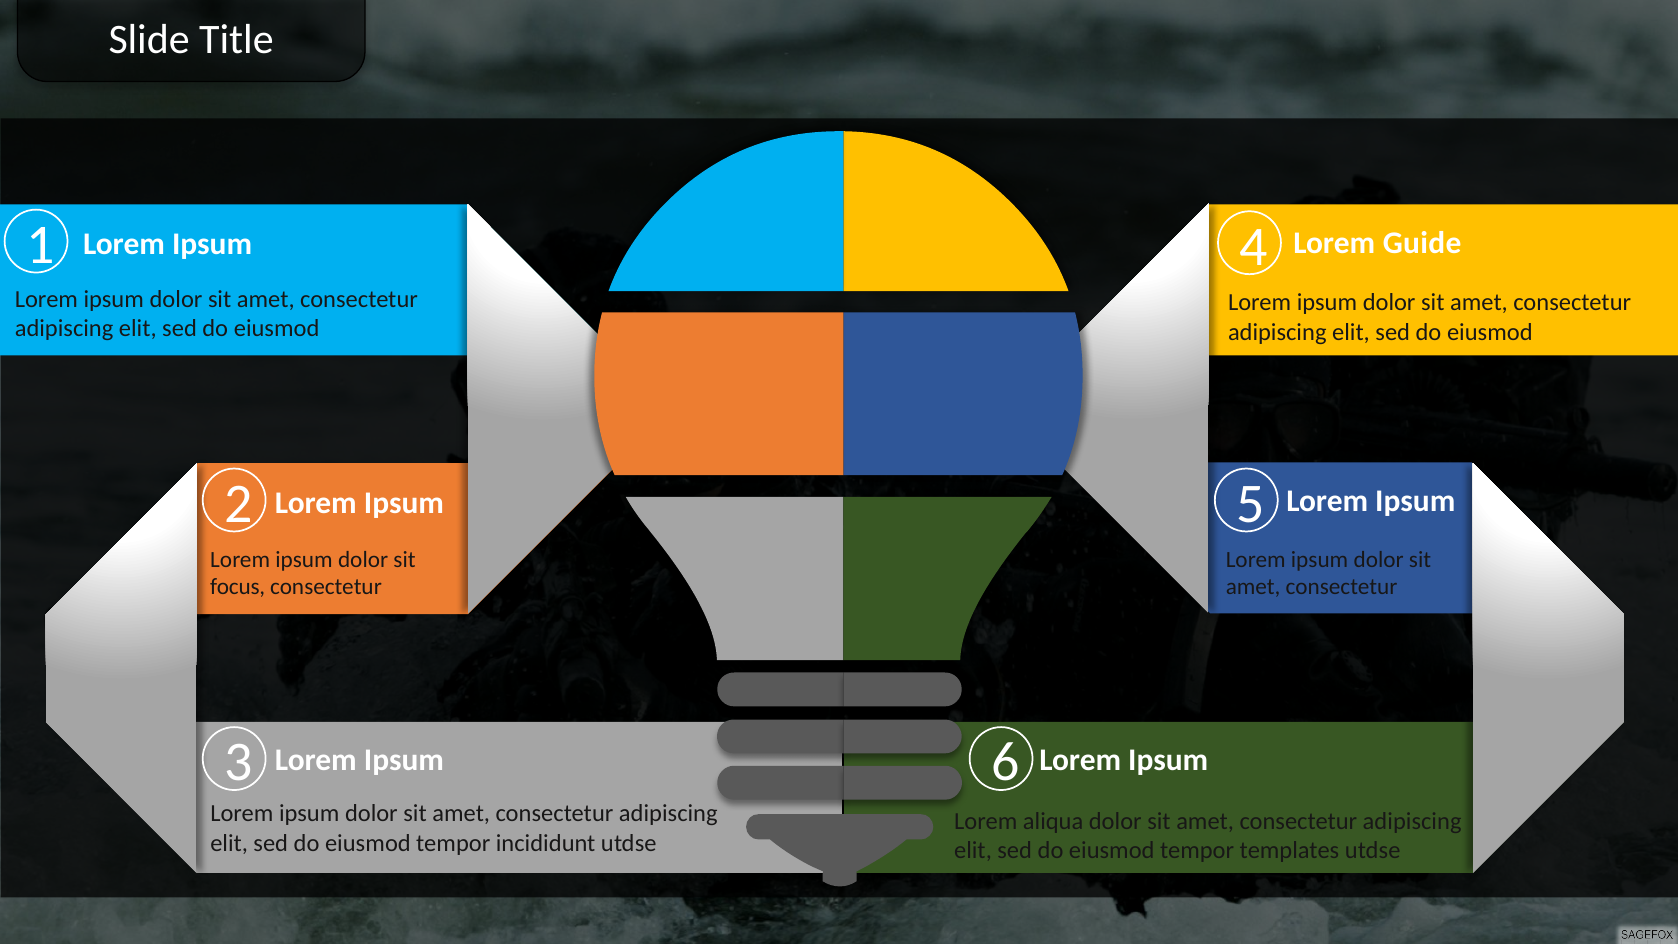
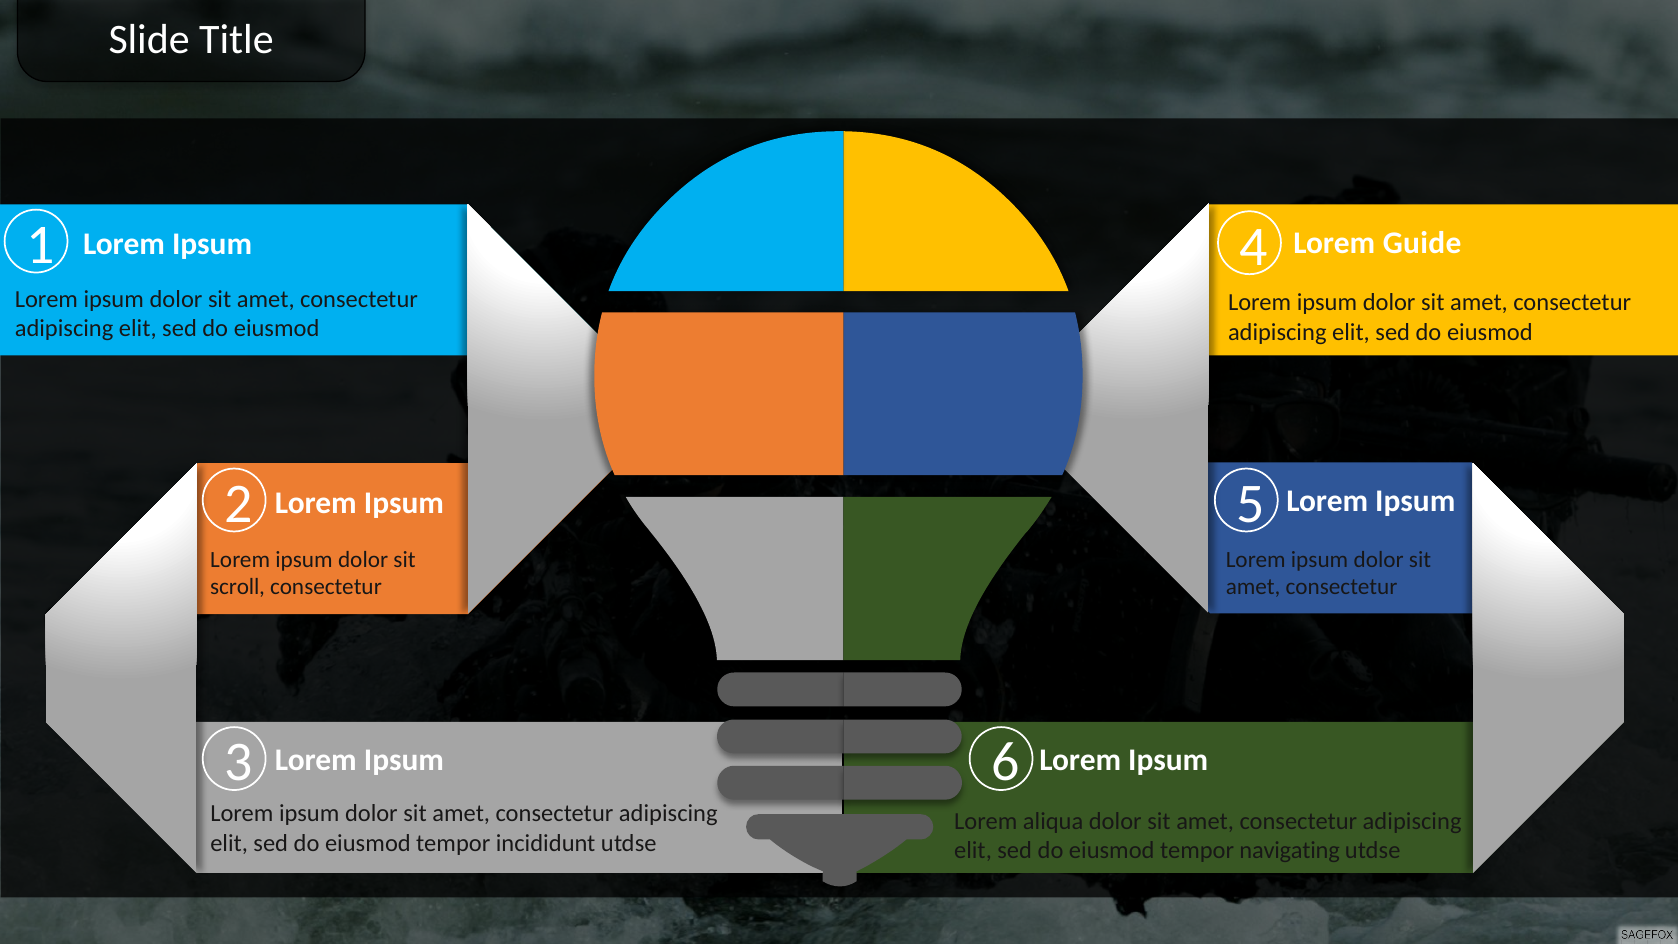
focus: focus -> scroll (238, 587)
templates: templates -> navigating (1290, 851)
